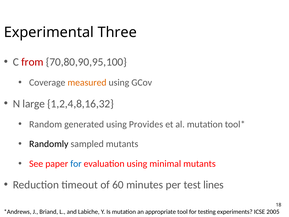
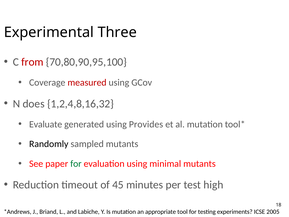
measured colour: orange -> red (87, 83)
large: large -> does (34, 104)
Random: Random -> Evaluate (46, 124)
for colour: blue -> green (76, 164)
60: 60 -> 45 (118, 185)
lines: lines -> high (213, 185)
